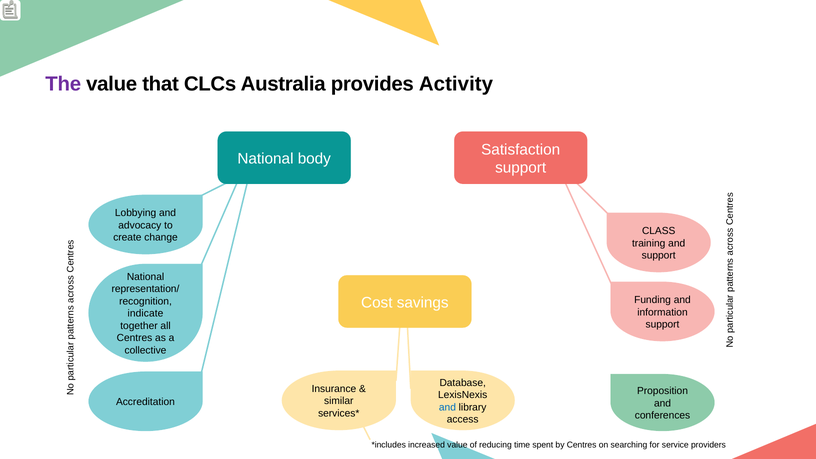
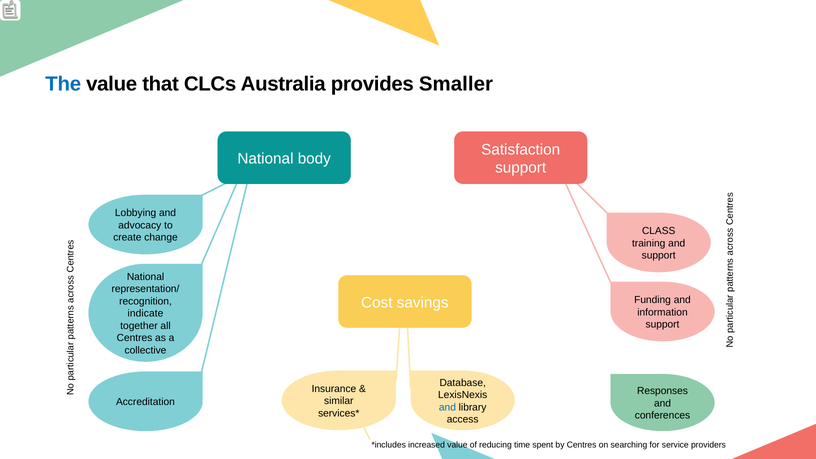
The colour: purple -> blue (63, 84)
Activity: Activity -> Smaller (456, 84)
Proposition: Proposition -> Responses (662, 391)
